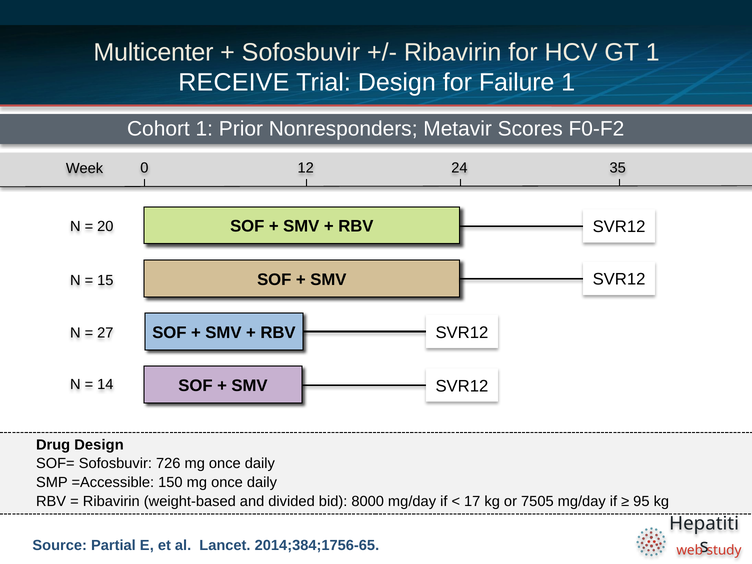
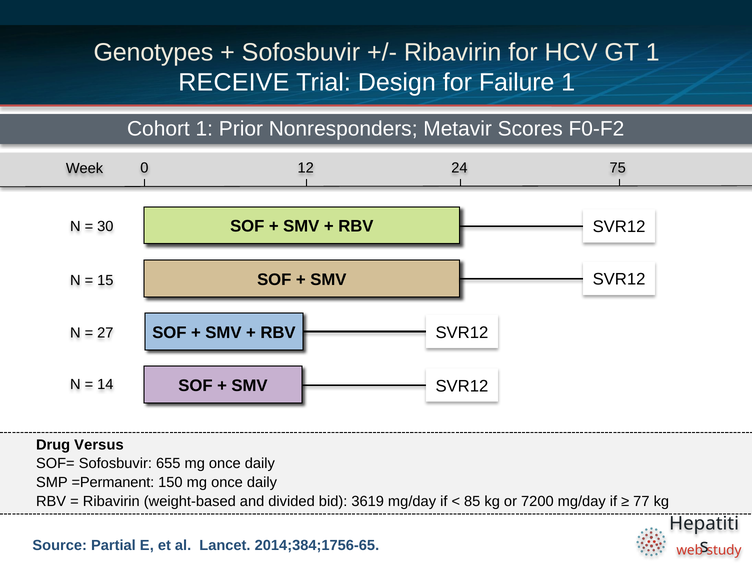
Multicenter: Multicenter -> Genotypes (153, 53)
35: 35 -> 75 (618, 168)
20: 20 -> 30 (105, 226)
Drug Design: Design -> Versus (99, 445)
726: 726 -> 655 (168, 464)
=Accessible: =Accessible -> =Permanent (113, 482)
8000: 8000 -> 3619 (368, 501)
17: 17 -> 85 (472, 501)
7505: 7505 -> 7200 (537, 501)
95: 95 -> 77 (641, 501)
